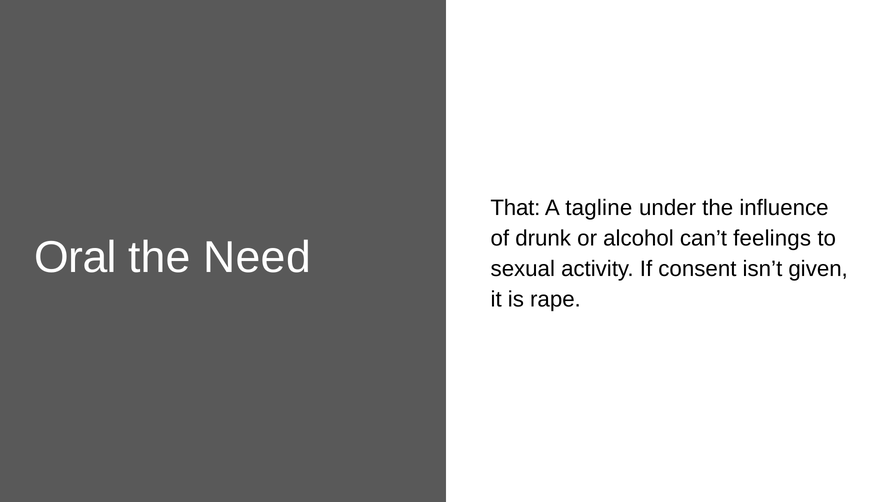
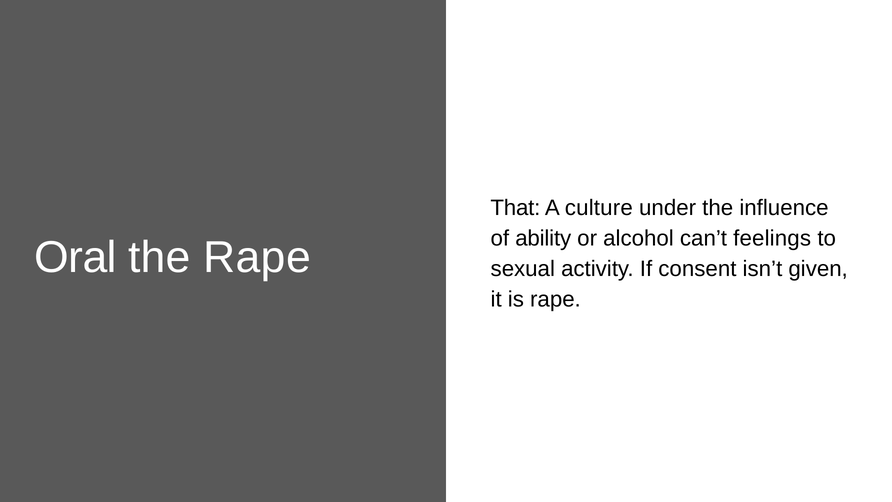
tagline: tagline -> culture (599, 208)
drunk: drunk -> ability (543, 238)
the Need: Need -> Rape (257, 257)
